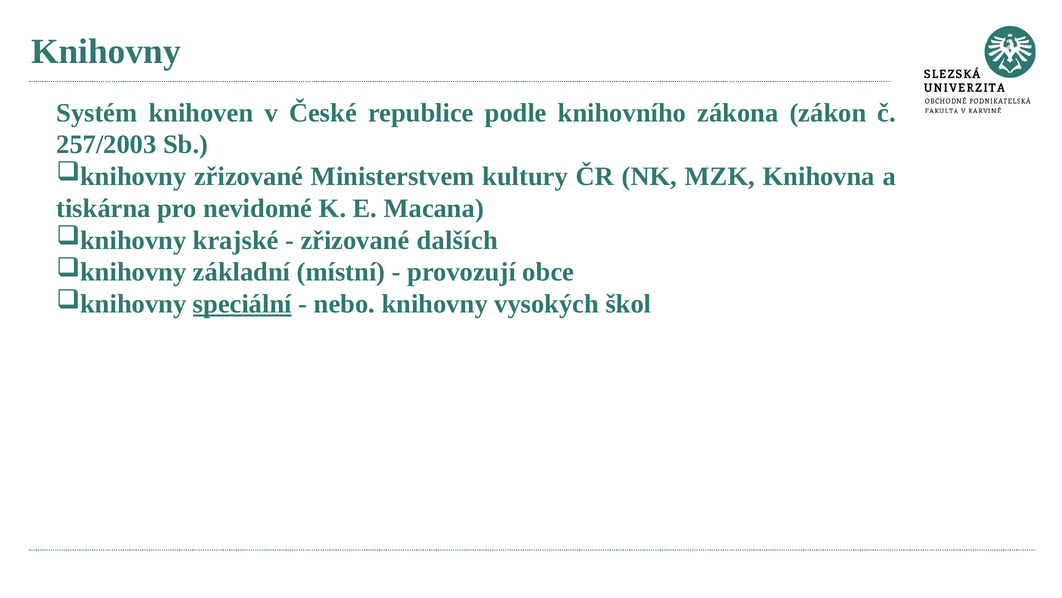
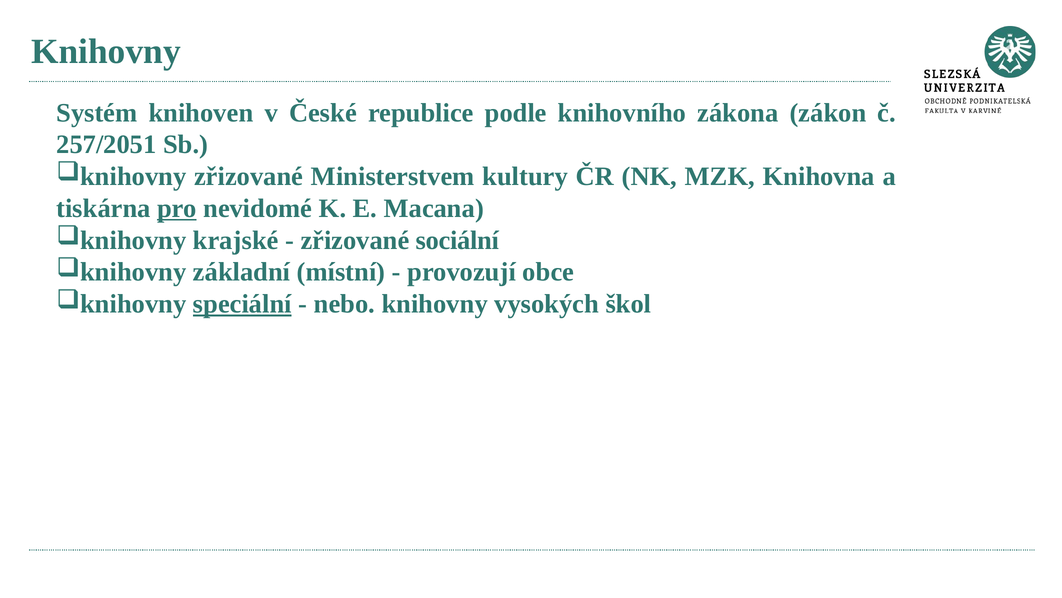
257/2003: 257/2003 -> 257/2051 (106, 144)
pro underline: none -> present (177, 208)
dalších: dalších -> sociální (458, 240)
